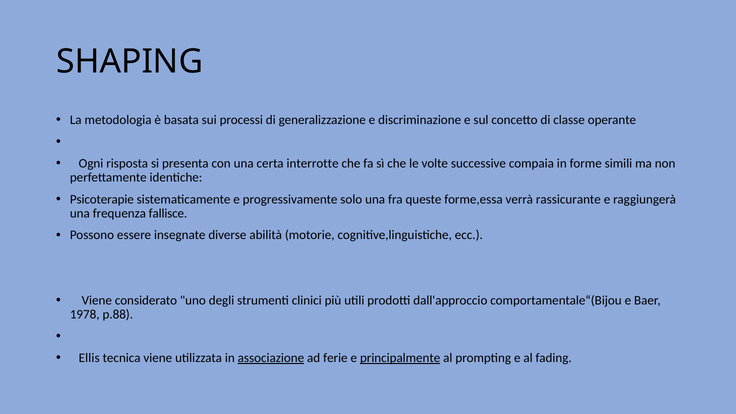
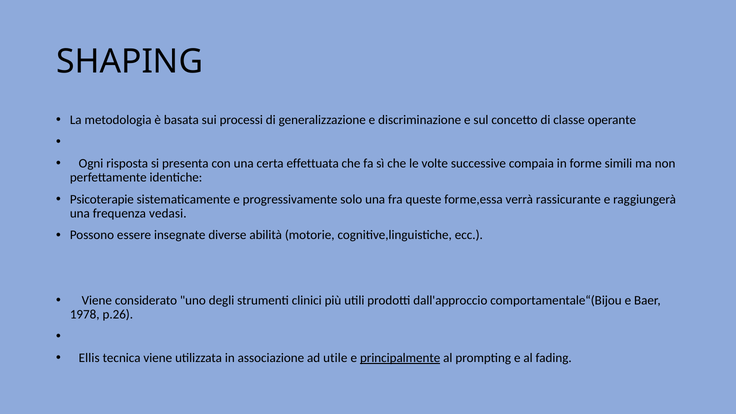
interrotte: interrotte -> effettuata (313, 163)
fallisce: fallisce -> vedasi (168, 213)
p.88: p.88 -> p.26 (118, 314)
associazione underline: present -> none (271, 358)
ferie: ferie -> utile (335, 358)
